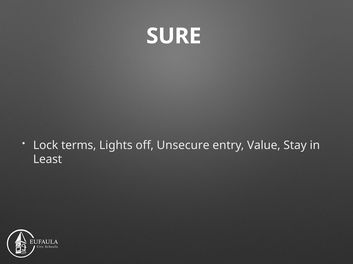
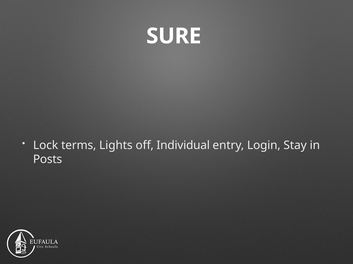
Unsecure: Unsecure -> Individual (183, 146)
Value: Value -> Login (264, 146)
Least: Least -> Posts (48, 160)
